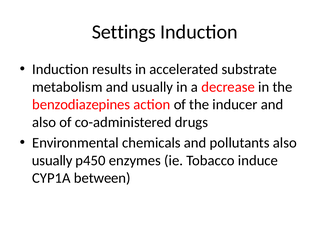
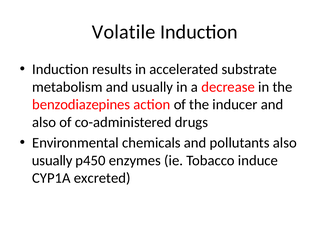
Settings: Settings -> Volatile (124, 32)
between: between -> excreted (102, 178)
